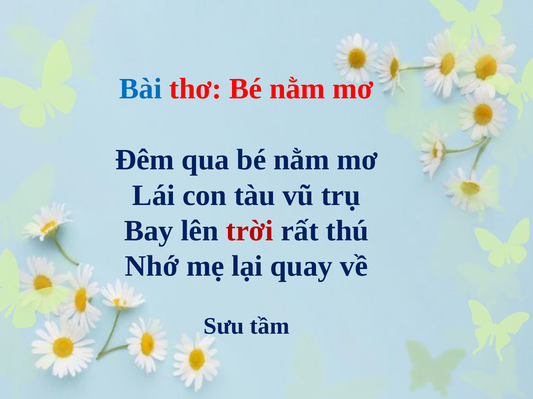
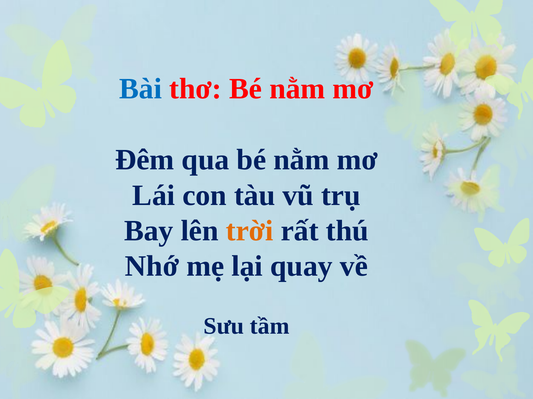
trời colour: red -> orange (250, 231)
